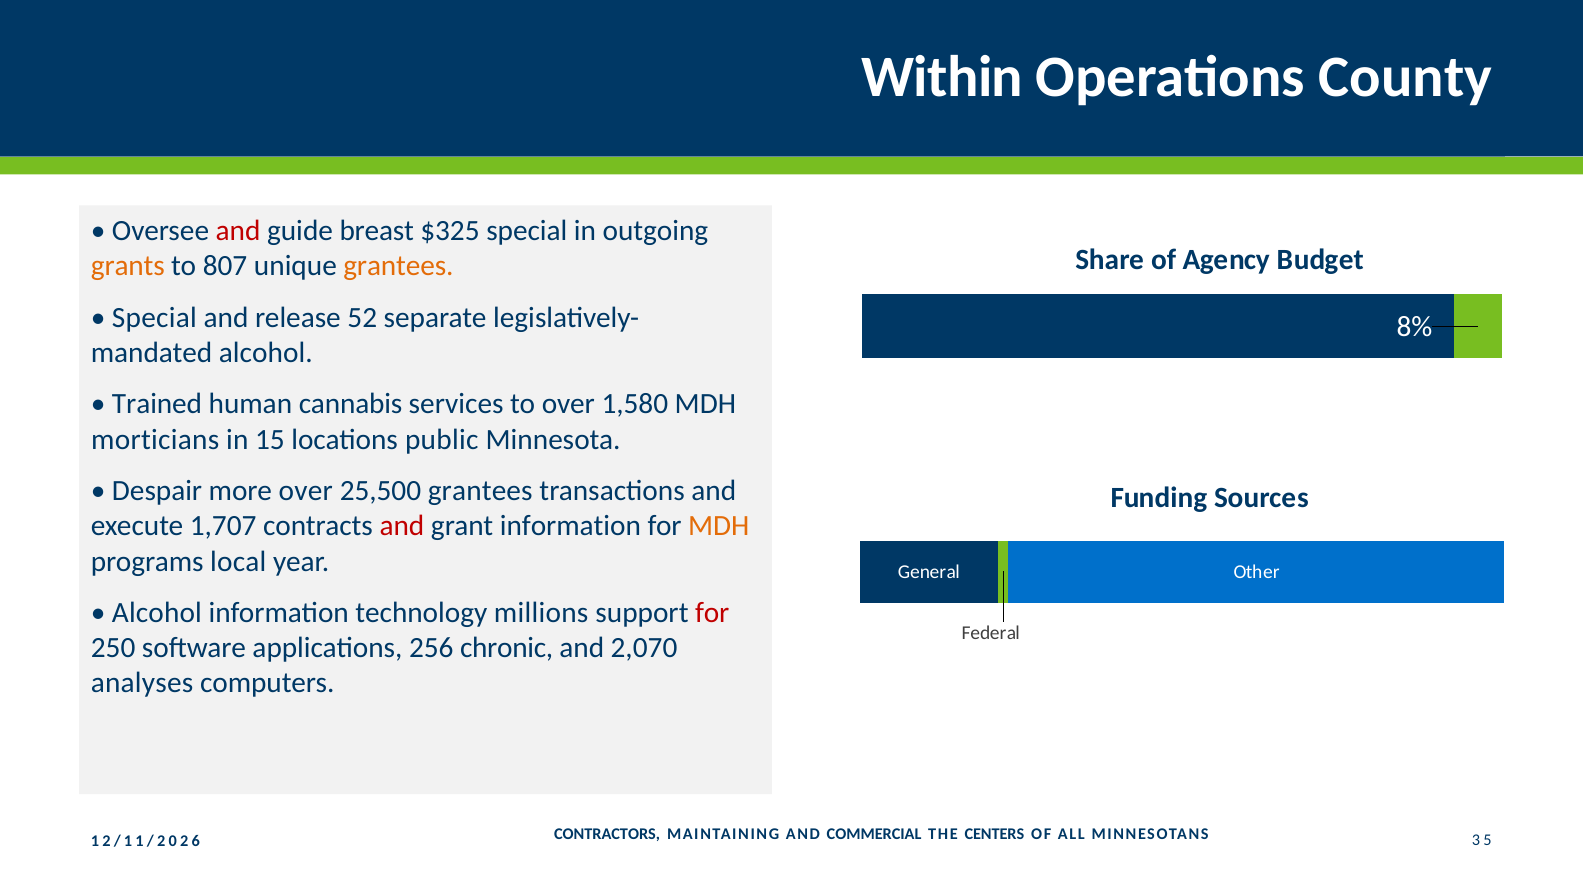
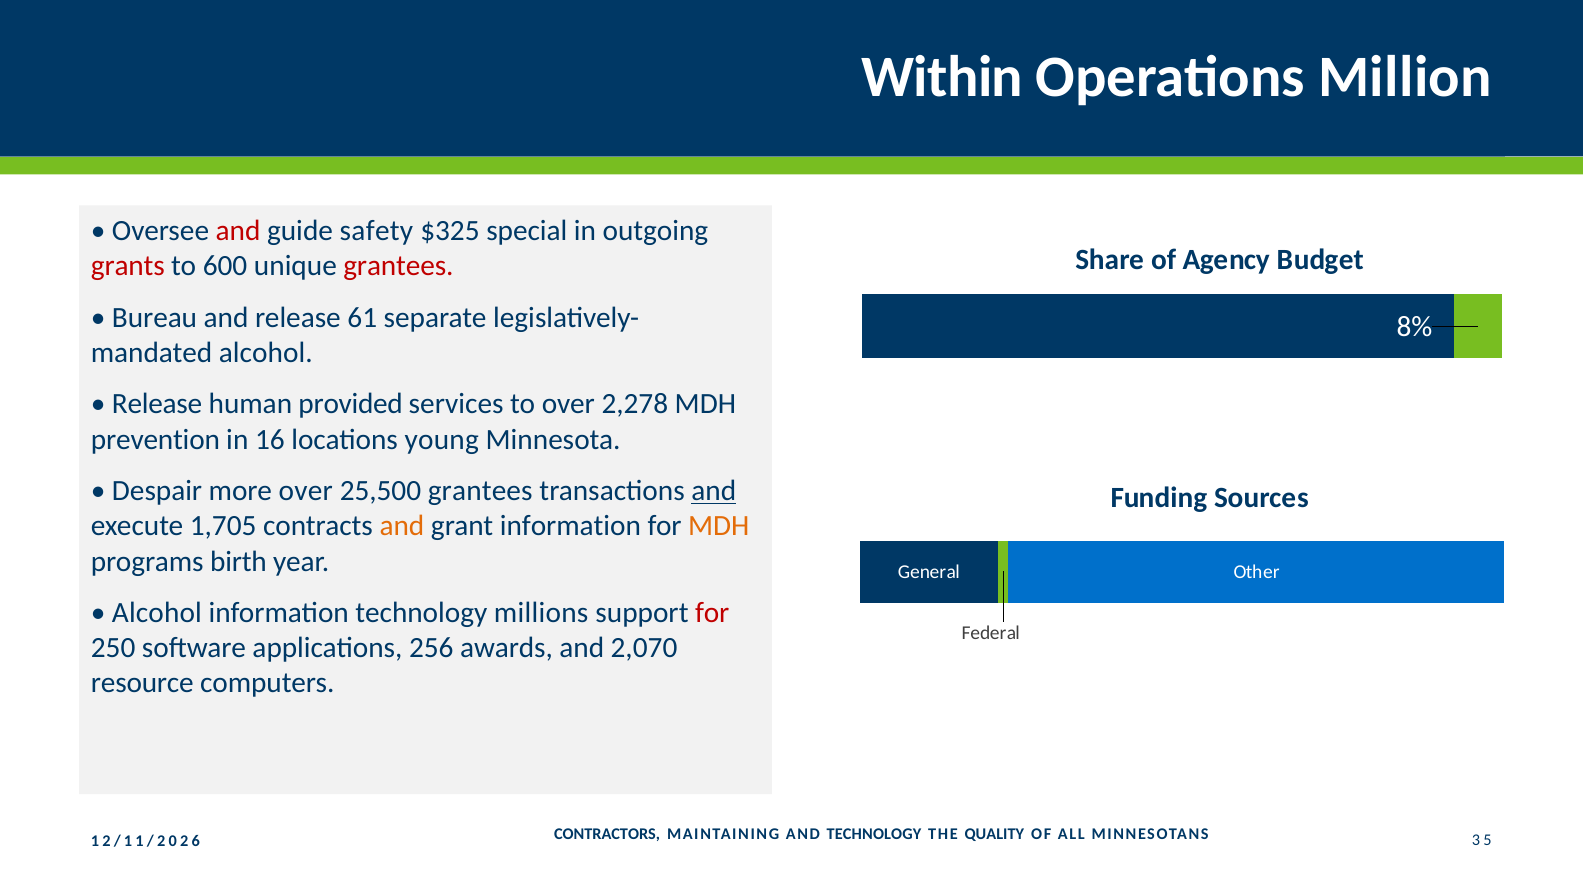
County: County -> Million (1405, 77)
breast: breast -> safety (376, 231)
grants colour: orange -> red (128, 266)
807: 807 -> 600 (225, 266)
grantees colour: orange -> red (398, 266)
Special: Special -> Bureau (155, 317)
52: 52 -> 61 (362, 317)
Trained: Trained -> Release (157, 404)
cannabis: cannabis -> provided (351, 404)
1,580: 1,580 -> 2,278 (635, 404)
morticians: morticians -> prevention (155, 439)
15: 15 -> 16 (270, 439)
public: public -> young (442, 439)
and underline: none -> present (714, 491)
1,707: 1,707 -> 1,705 (223, 526)
and colour: red -> orange (402, 526)
local: local -> birth (238, 561)
chronic: chronic -> awards (507, 648)
analyses: analyses -> resource (142, 683)
AND COMMERCIAL: COMMERCIAL -> TECHNOLOGY (874, 834)
CENTERS: CENTERS -> QUALITY (994, 834)
